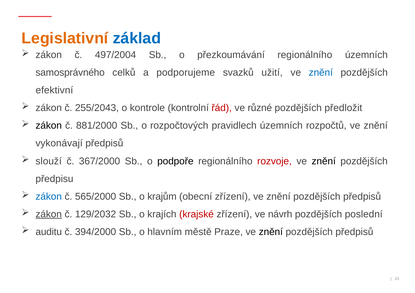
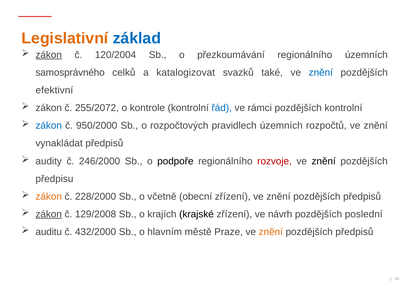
zákon underline: none -> present (49, 55)
497/2004: 497/2004 -> 120/2004 (116, 55)
podporujeme: podporujeme -> katalogizovat (186, 73)
užití: užití -> také (272, 73)
255/2043: 255/2043 -> 255/2072 (97, 108)
řád colour: red -> blue (222, 108)
různé: různé -> rámci (260, 108)
pozdějších předložit: předložit -> kontrolní (343, 108)
zákon colour: black -> blue (49, 126)
881/2000: 881/2000 -> 950/2000 (97, 126)
vykonávají: vykonávají -> vynakládat (59, 144)
slouží: slouží -> audity (49, 161)
367/2000: 367/2000 -> 246/2000 (100, 161)
zákon colour: blue -> orange (49, 197)
565/2000: 565/2000 -> 228/2000 (96, 197)
krajům: krajům -> včetně (162, 197)
129/2032: 129/2032 -> 129/2008 (96, 215)
krajské colour: red -> black (196, 215)
394/2000: 394/2000 -> 432/2000 (96, 232)
znění colour: black -> orange (271, 232)
